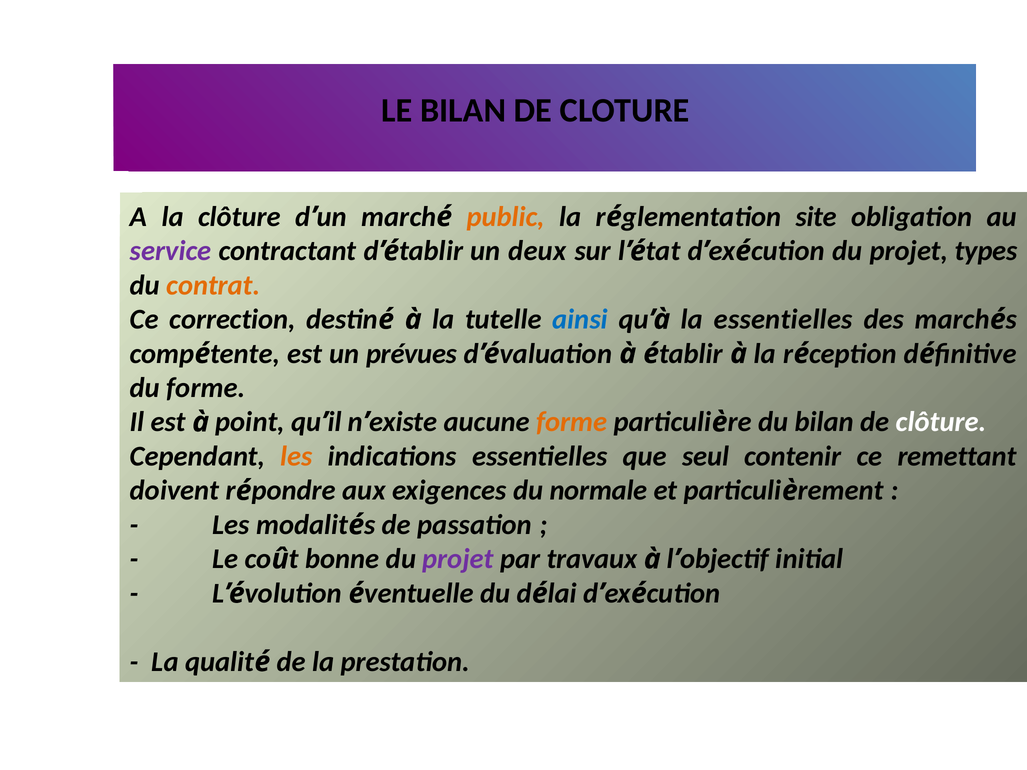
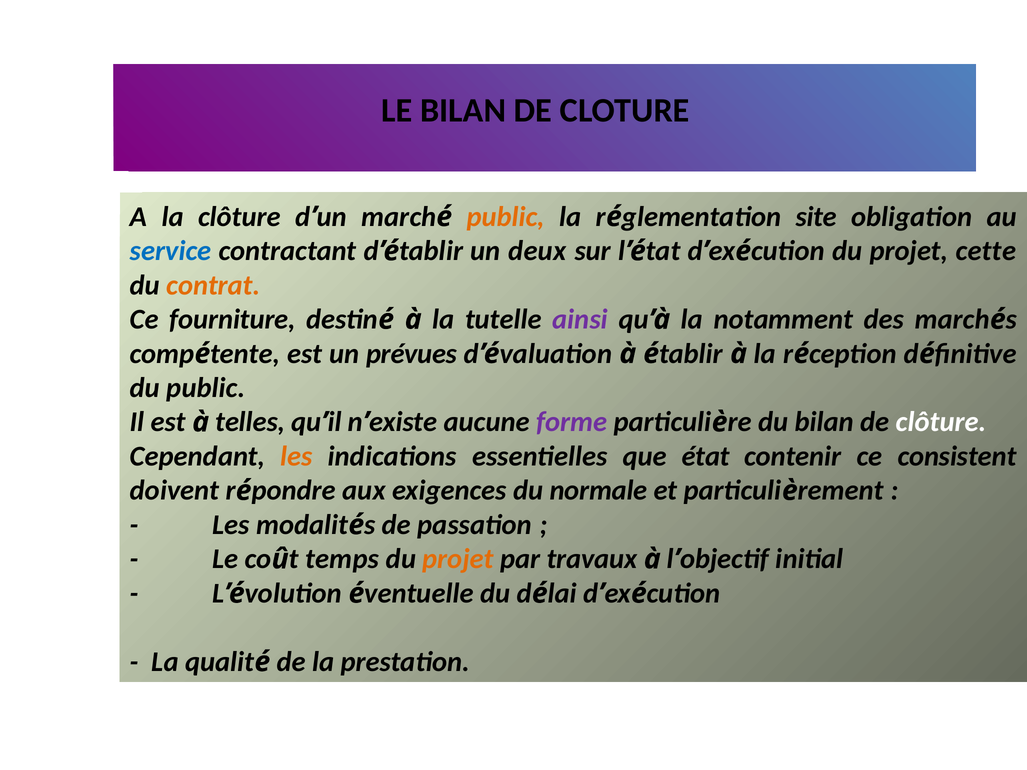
service colour: purple -> blue (171, 251)
types: types -> cette (986, 251)
correction: correction -> fourniture (233, 319)
ainsi colour: blue -> purple (580, 319)
la essentielles: essentielles -> notamment (783, 319)
du forme: forme -> public (206, 388)
point: point -> telles (250, 422)
forme colour: orange -> purple (572, 422)
seul: seul -> état (706, 456)
remettant: remettant -> consistent (957, 456)
bonne: bonne -> temps (342, 559)
projet colour: purple -> orange (458, 559)
